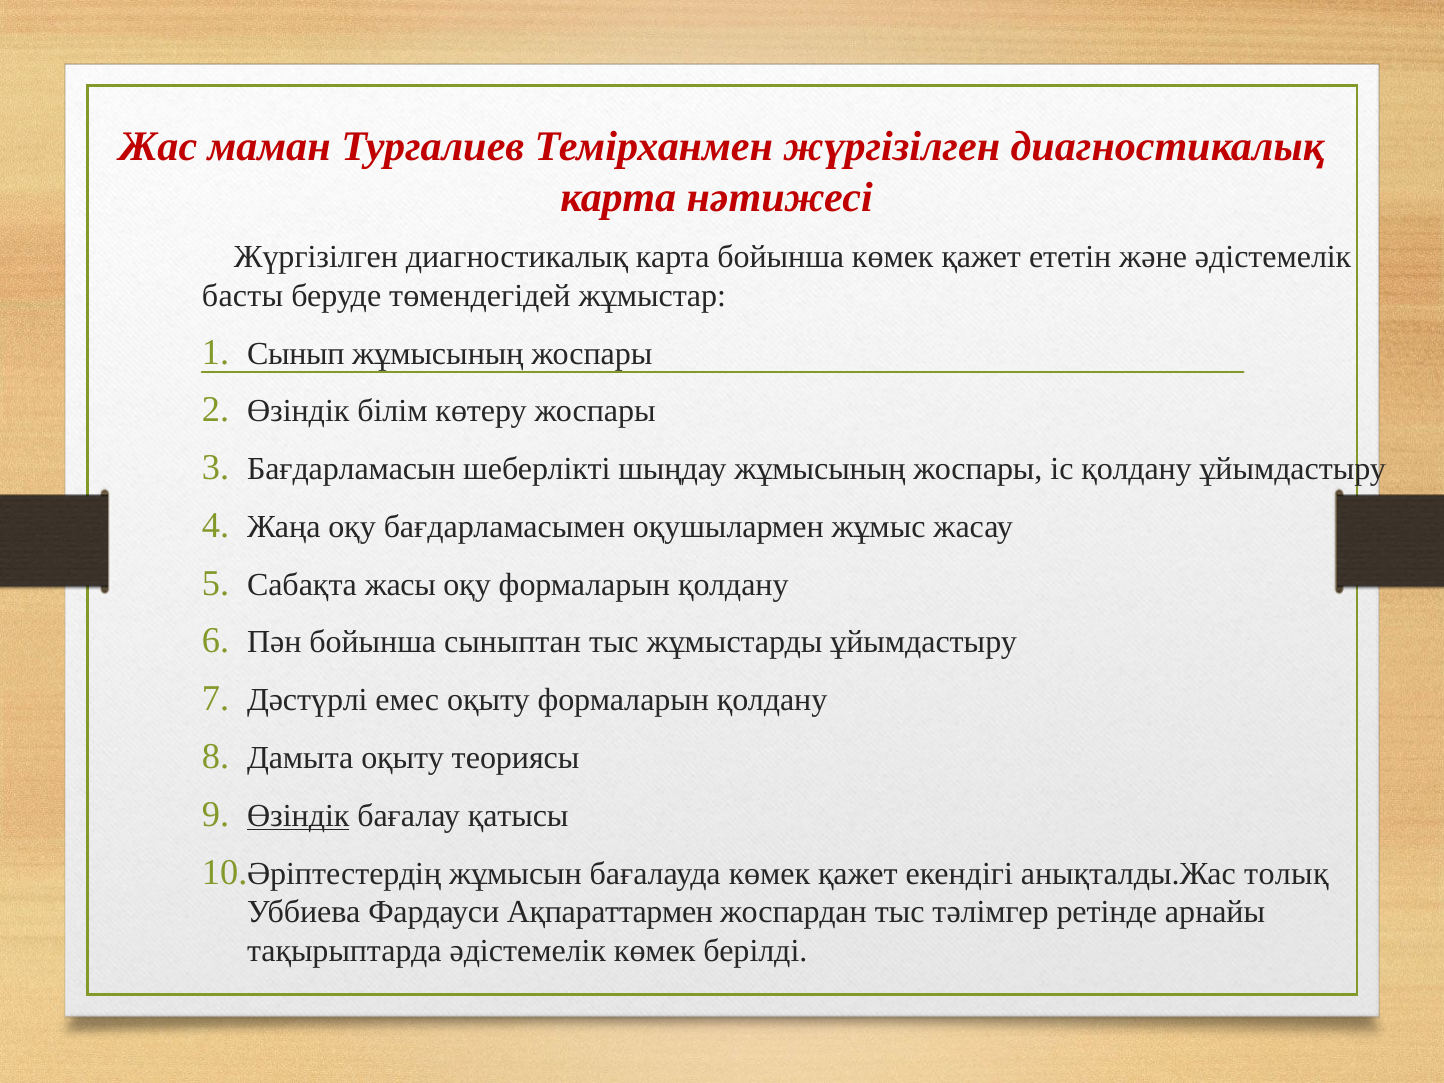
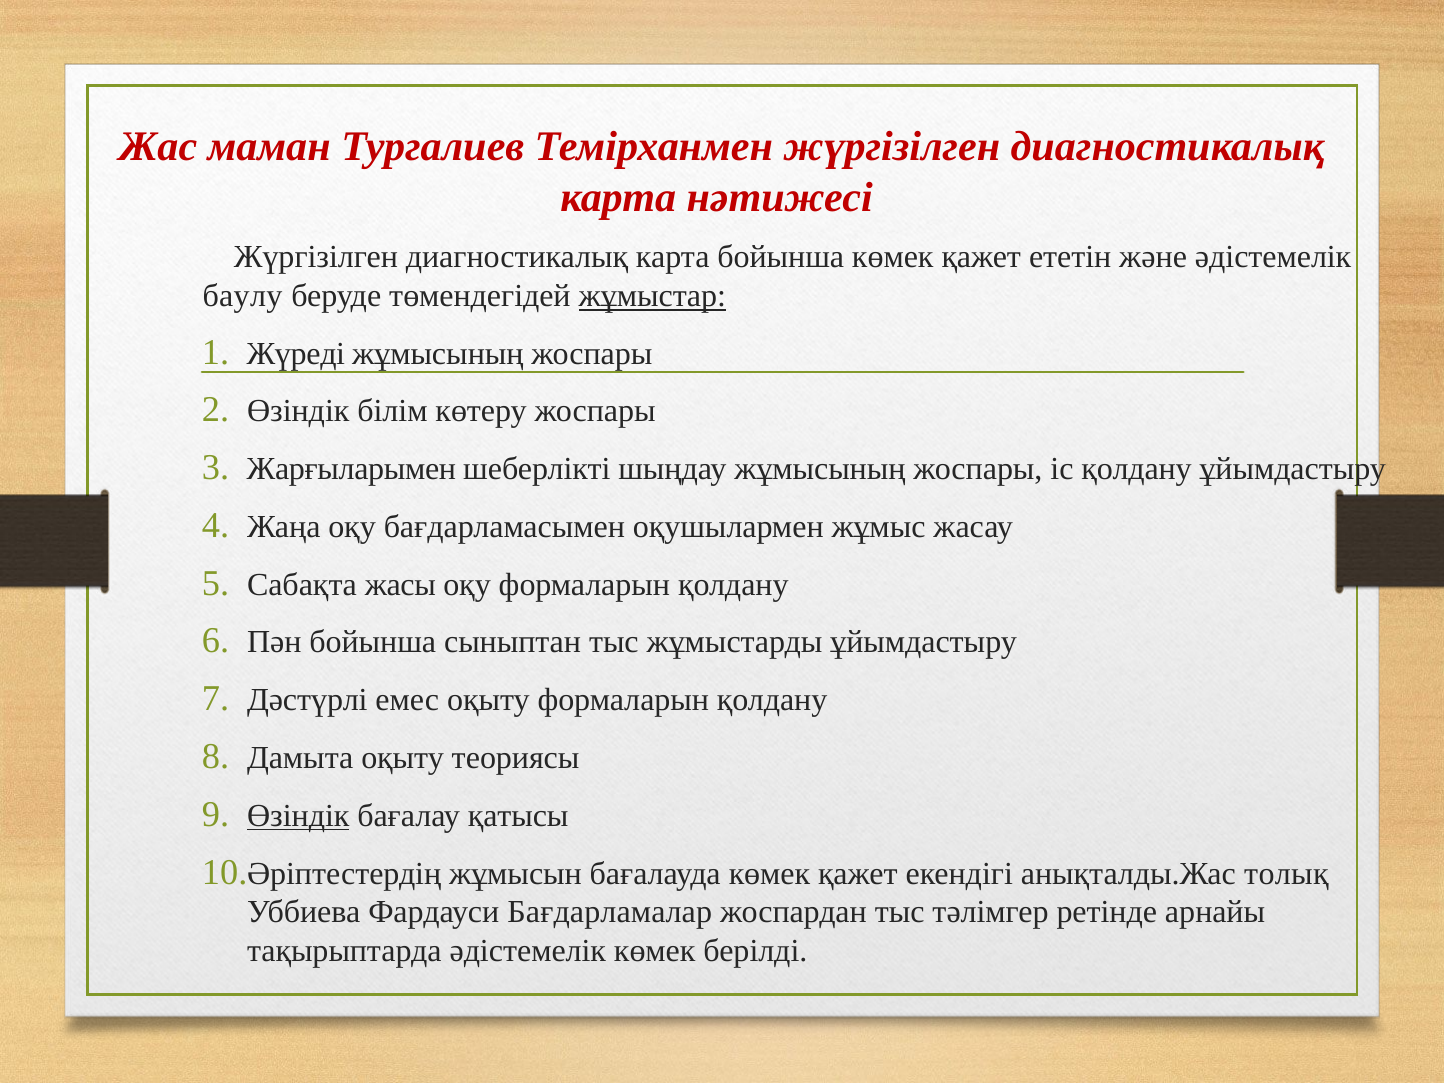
басты: басты -> баулу (243, 296)
жұмыстар underline: none -> present (652, 296)
Сынып: Сынып -> Жүреді (296, 354)
Бағдарламасын: Бағдарламасын -> Жарғыларымен (351, 469)
Ақпараттармен: Ақпараттармен -> Бағдарламалар (610, 912)
